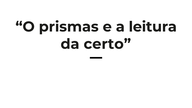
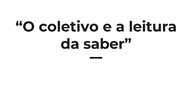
prismas: prismas -> coletivo (69, 27)
certo: certo -> saber (107, 44)
